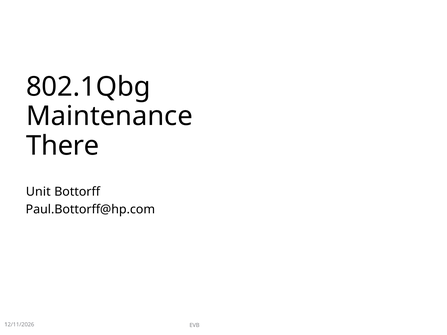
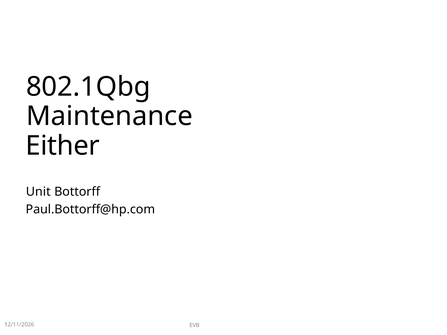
There: There -> Either (63, 146)
